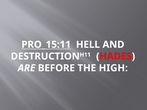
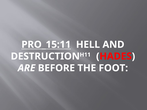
HIGH: HIGH -> FOOT (113, 68)
